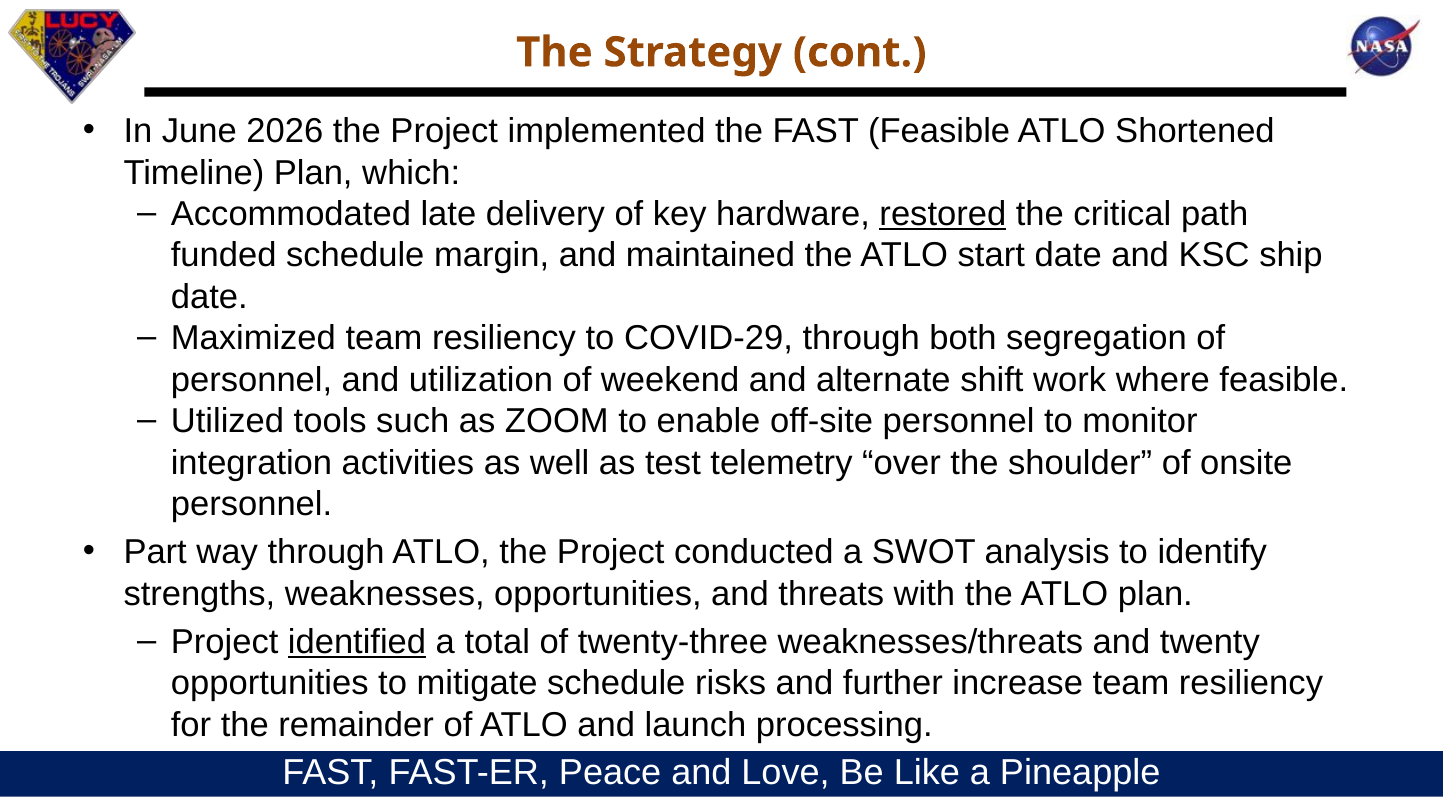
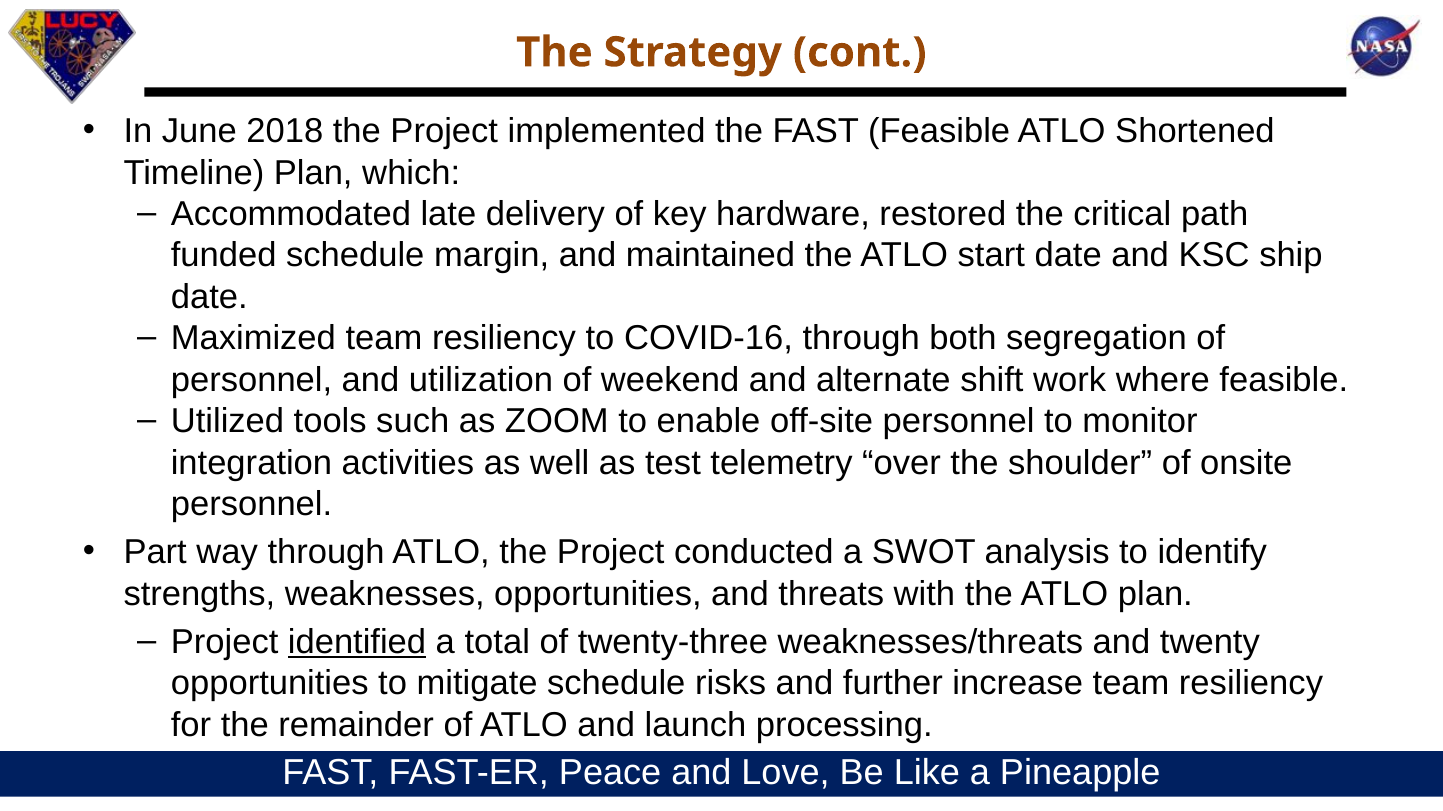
2026: 2026 -> 2018 (285, 131)
restored underline: present -> none (943, 214)
COVID-29: COVID-29 -> COVID-16 (709, 339)
